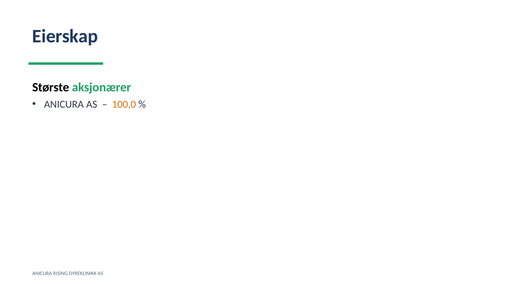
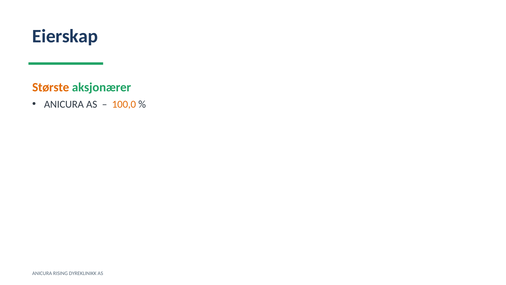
Største colour: black -> orange (51, 87)
